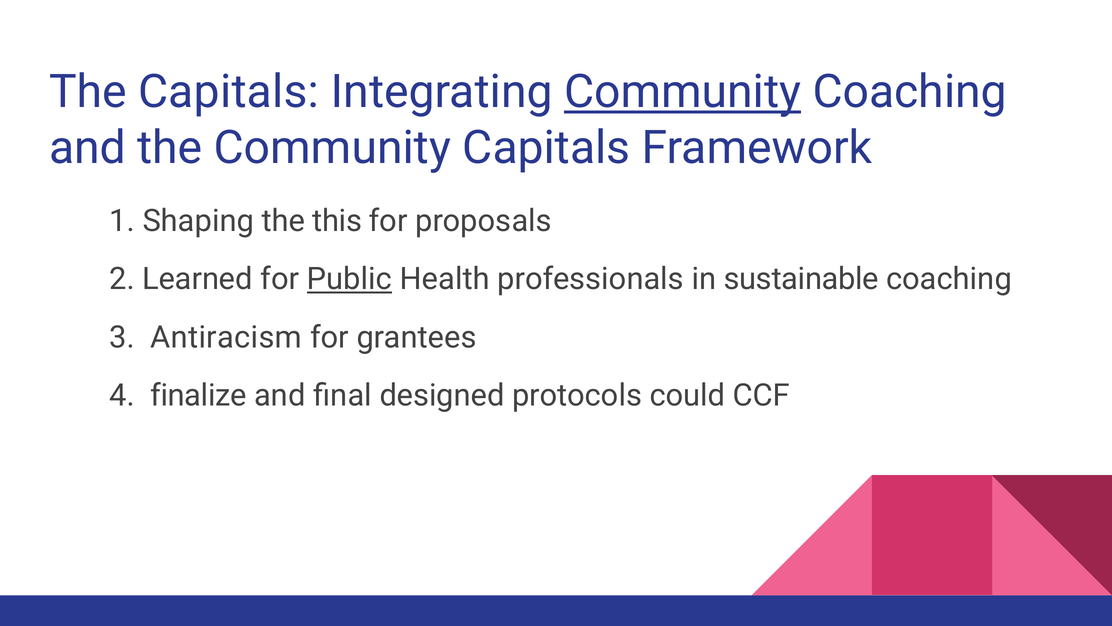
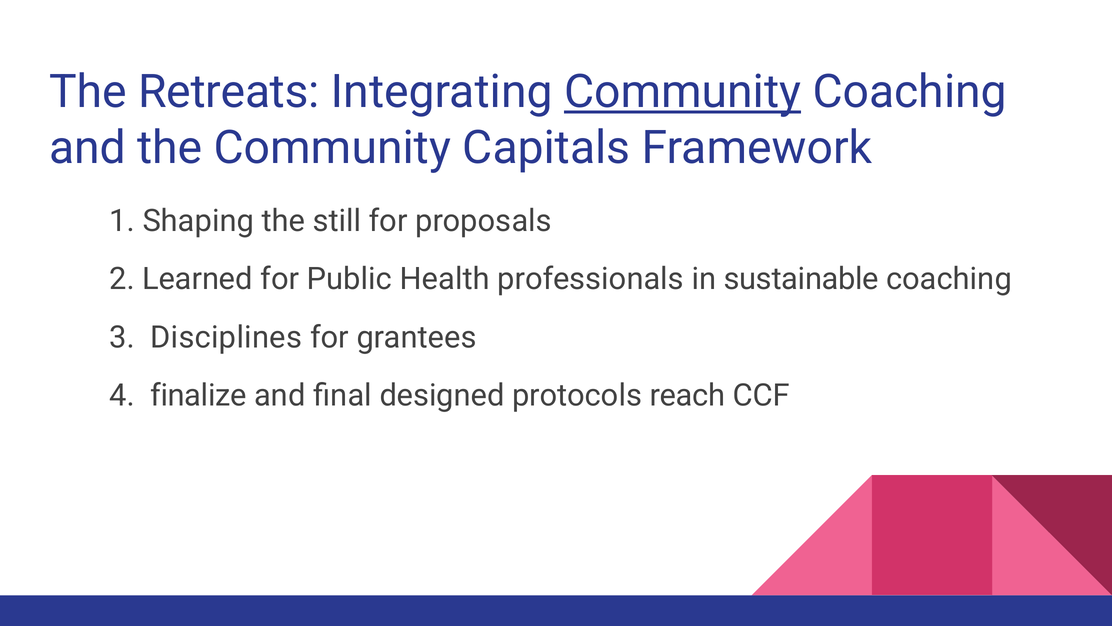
The Capitals: Capitals -> Retreats (229, 92)
this: this -> still (337, 221)
Public underline: present -> none (349, 279)
Antiracism: Antiracism -> Disciplines (226, 337)
could: could -> reach (688, 395)
